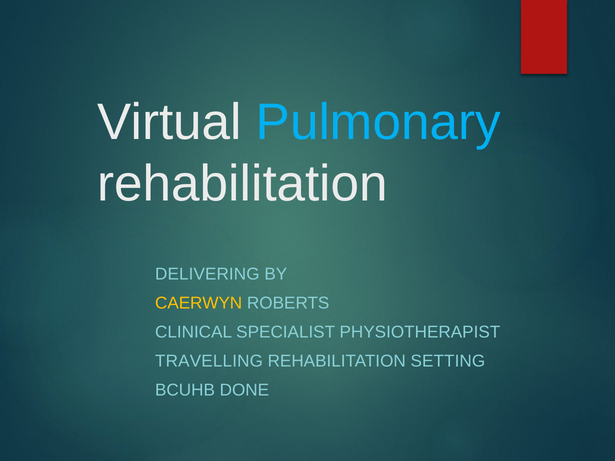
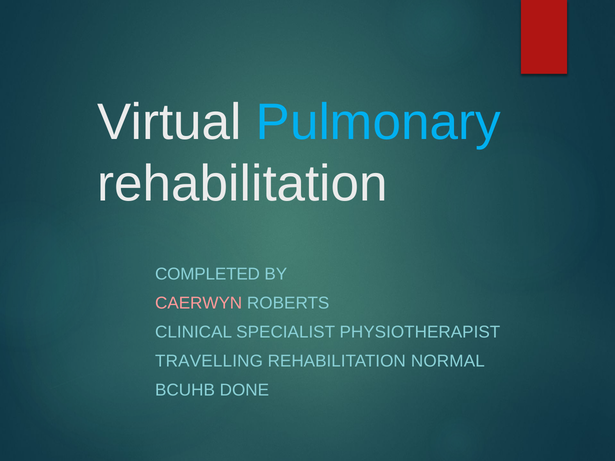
DELIVERING: DELIVERING -> COMPLETED (207, 274)
CAERWYN colour: yellow -> pink (199, 303)
SETTING: SETTING -> NORMAL (448, 361)
